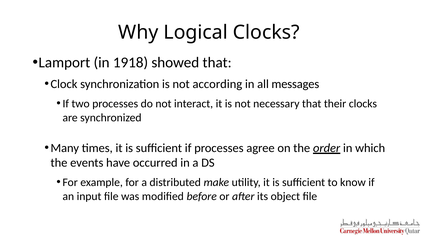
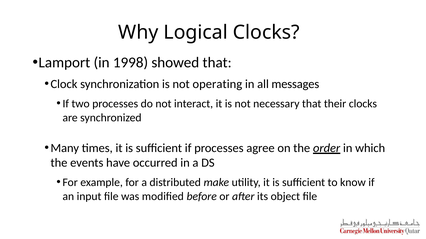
1918: 1918 -> 1998 (131, 63)
according: according -> operating (217, 84)
